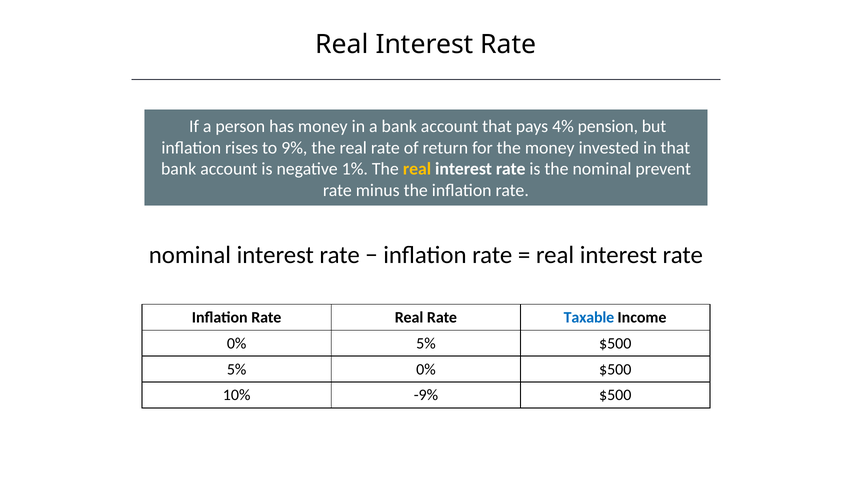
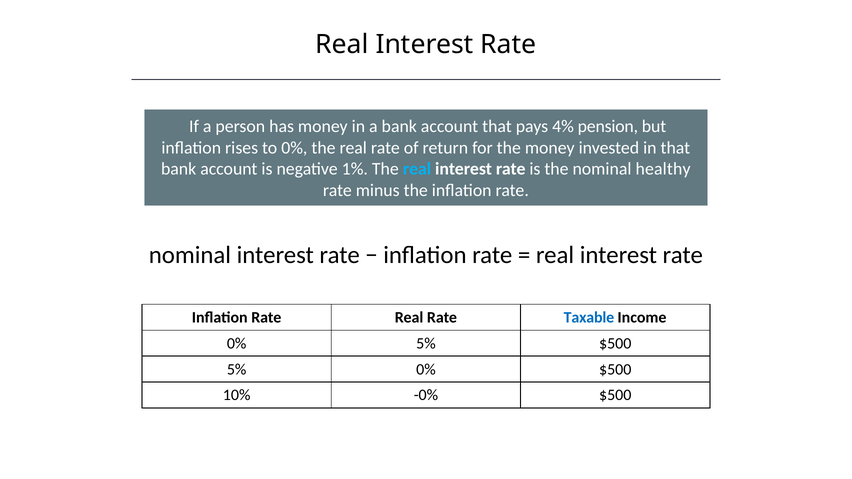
to 9%: 9% -> 0% (294, 148)
real colour: yellow -> light blue (417, 169)
prevent: prevent -> healthy (663, 169)
-9%: -9% -> -0% (426, 395)
